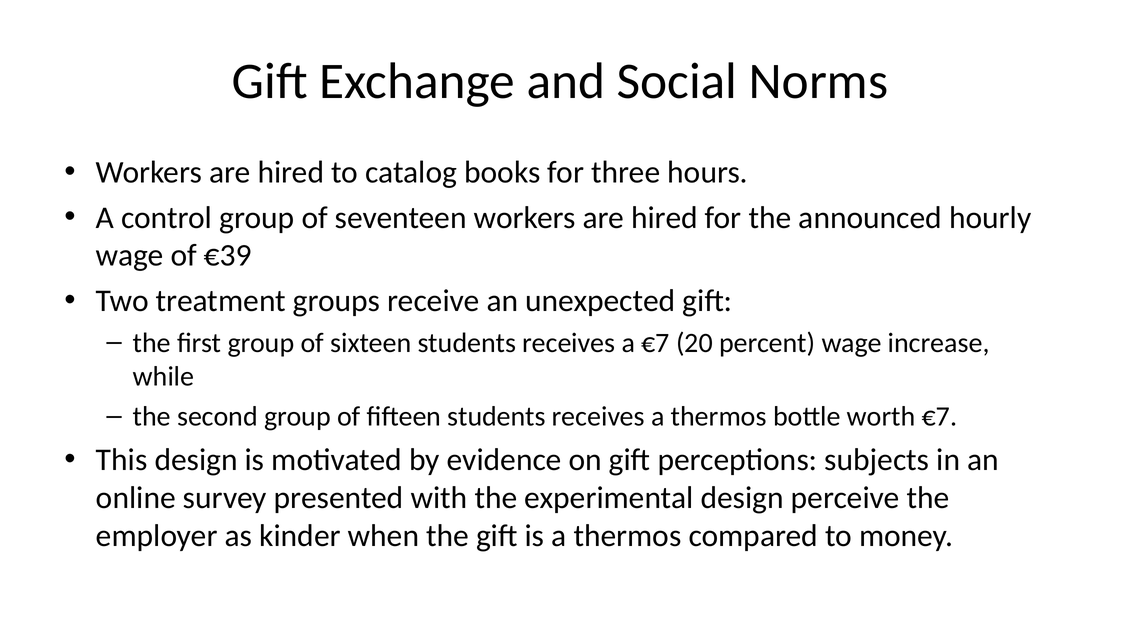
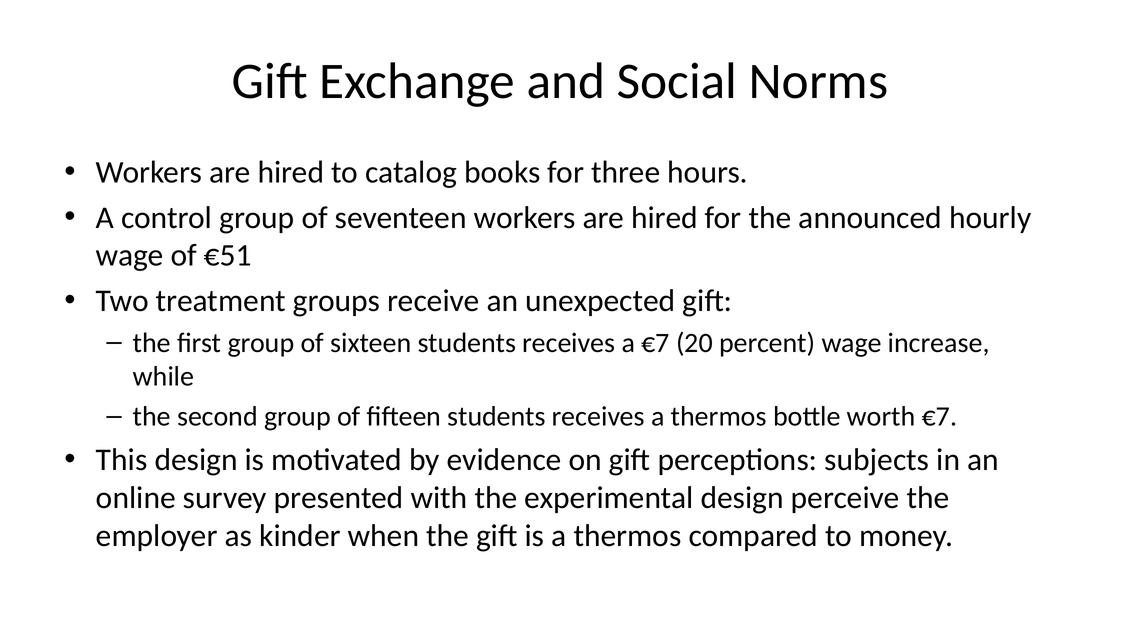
€39: €39 -> €51 (228, 256)
